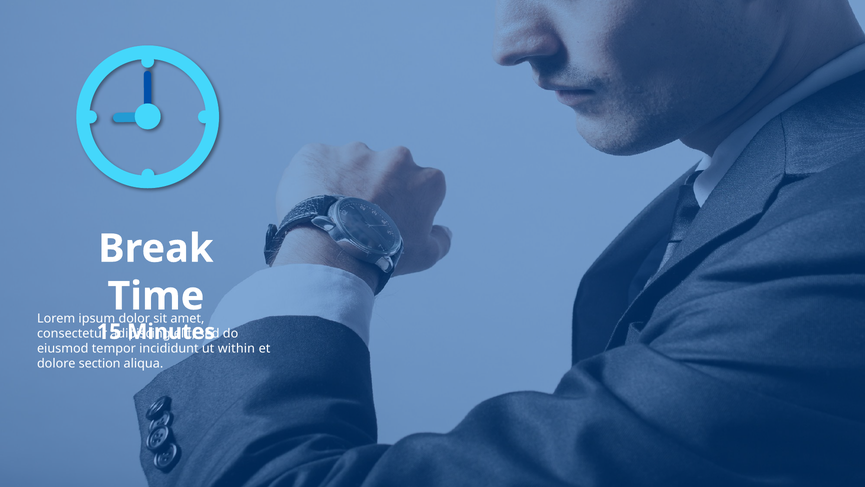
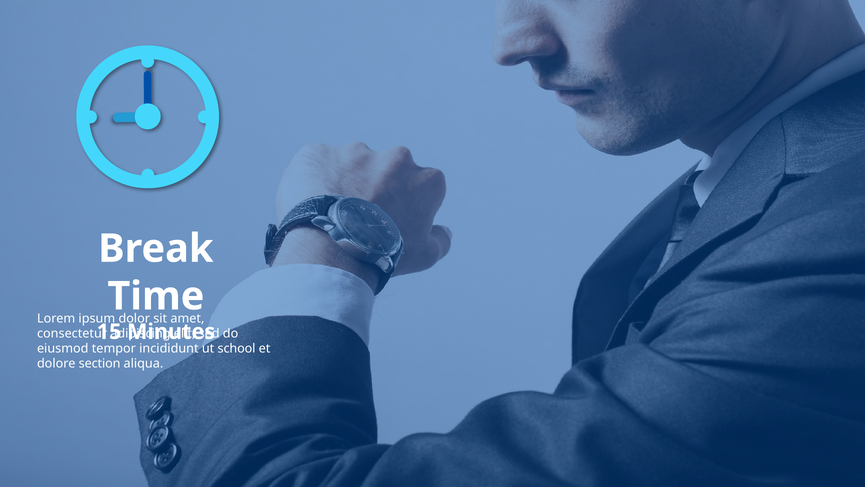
within: within -> school (237, 348)
